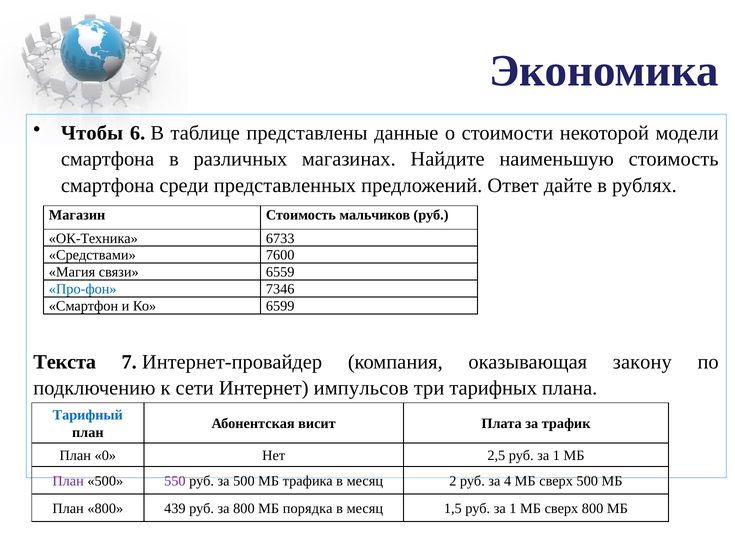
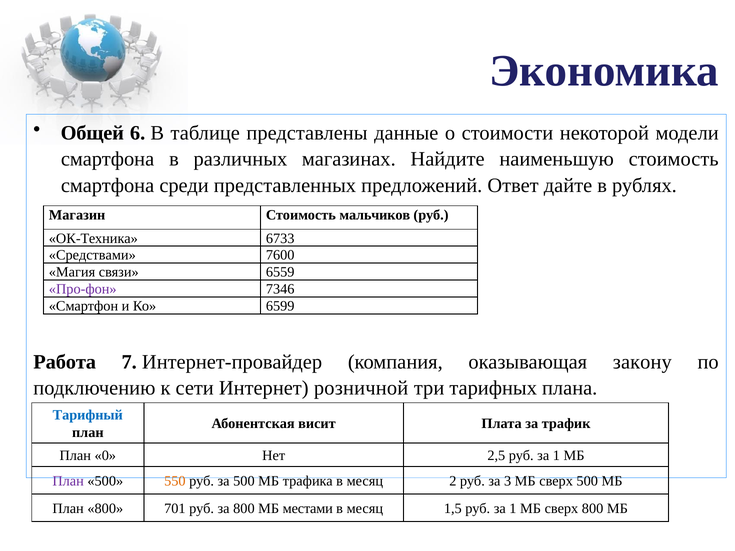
Чтобы: Чтобы -> Общей (92, 133)
Про-фон colour: blue -> purple (83, 289)
Текста: Текста -> Работа (65, 362)
импульсов: импульсов -> розничной (361, 388)
550 colour: purple -> orange (175, 481)
4: 4 -> 3 (508, 481)
439: 439 -> 701 (175, 509)
порядка: порядка -> местами (308, 509)
